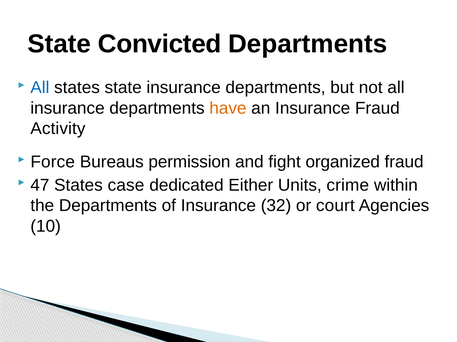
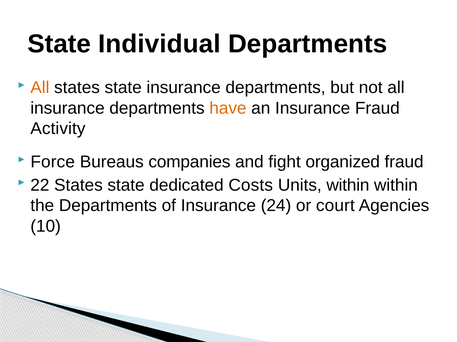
Convicted: Convicted -> Individual (159, 44)
All colour: blue -> orange (40, 88)
permission: permission -> companies (189, 162)
47: 47 -> 22 (40, 185)
case: case -> state (126, 185)
Either: Either -> Costs (251, 185)
Units crime: crime -> within (348, 185)
32: 32 -> 24 (276, 206)
